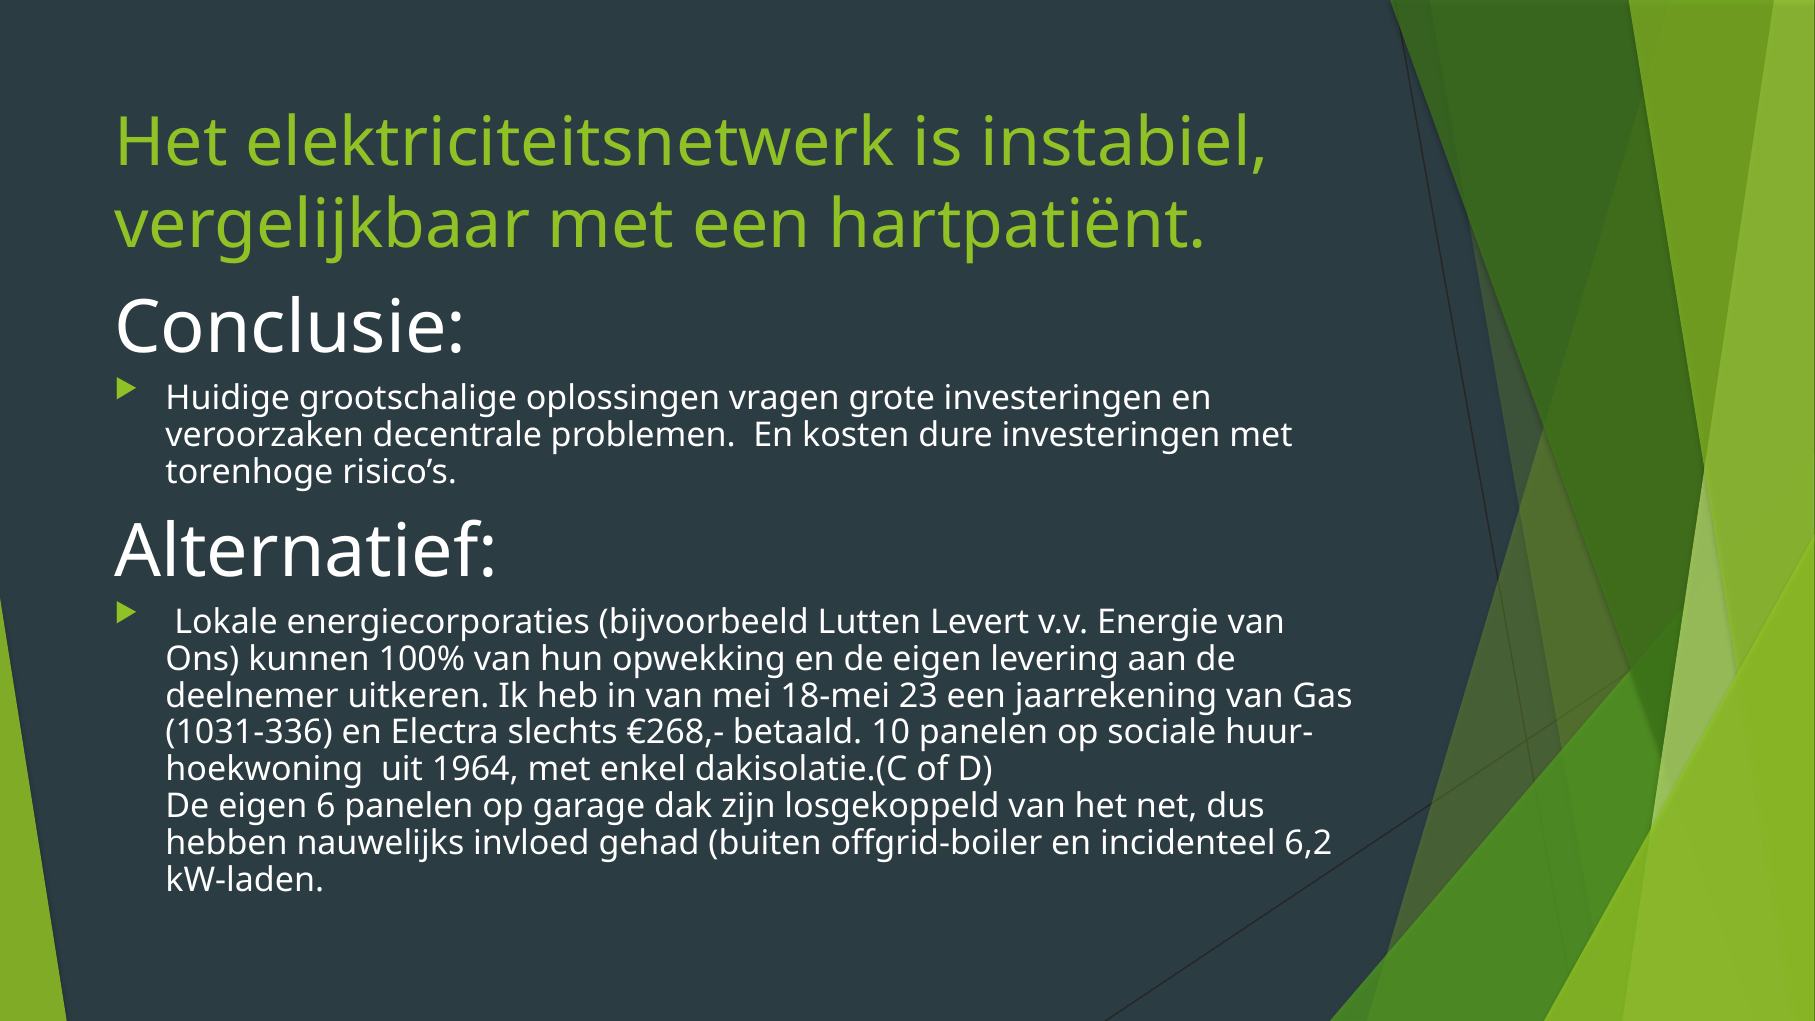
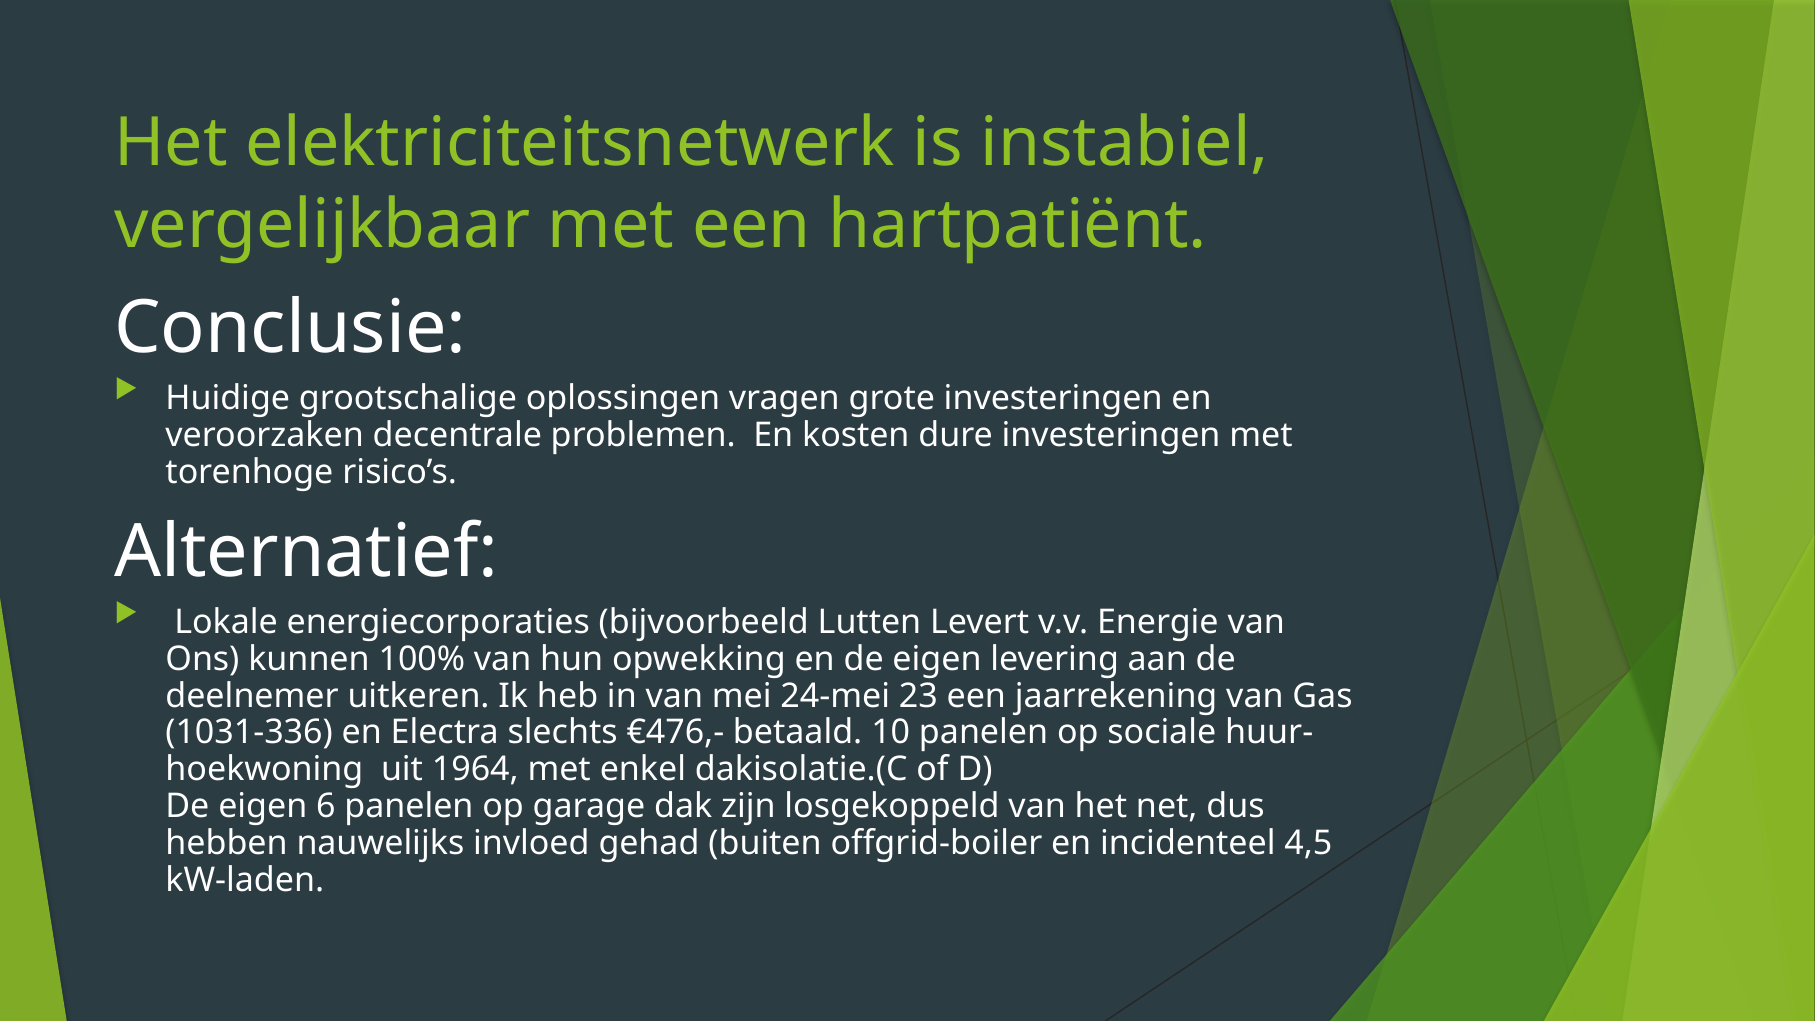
18-mei: 18-mei -> 24-mei (835, 696)
€268,-: €268,- -> €476,- (675, 733)
6,2: 6,2 -> 4,5 (1308, 843)
